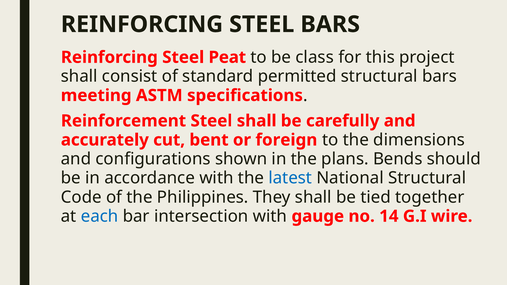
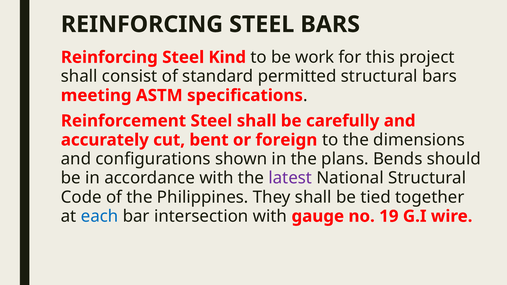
Peat: Peat -> Kind (227, 57)
class: class -> work (315, 57)
latest colour: blue -> purple (290, 178)
14: 14 -> 19 (389, 216)
